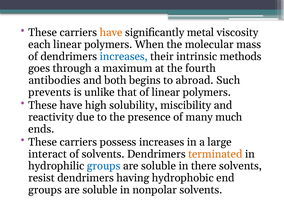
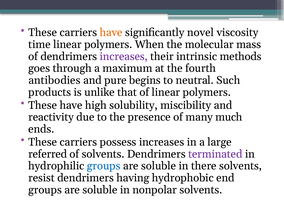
metal: metal -> novel (200, 33)
each: each -> time (39, 44)
increases colour: blue -> purple (124, 56)
both: both -> pure (115, 80)
abroad: abroad -> neutral (195, 80)
prevents: prevents -> products (50, 92)
interact: interact -> referred (48, 154)
terminated colour: orange -> purple (215, 154)
